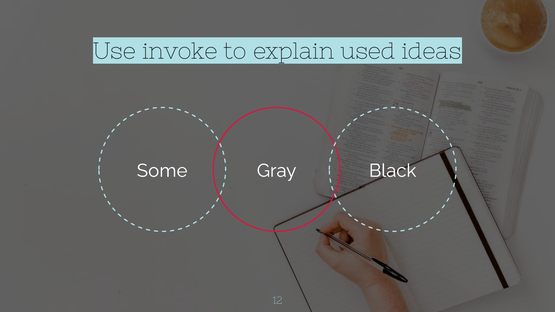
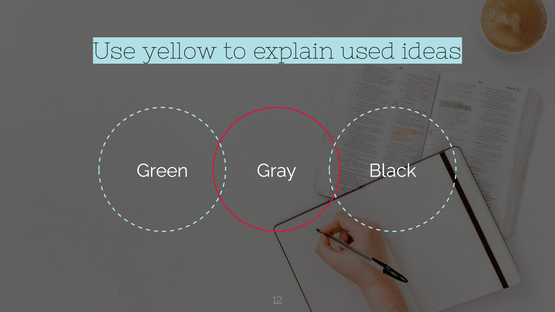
invoke: invoke -> yellow (180, 51)
Some: Some -> Green (162, 171)
